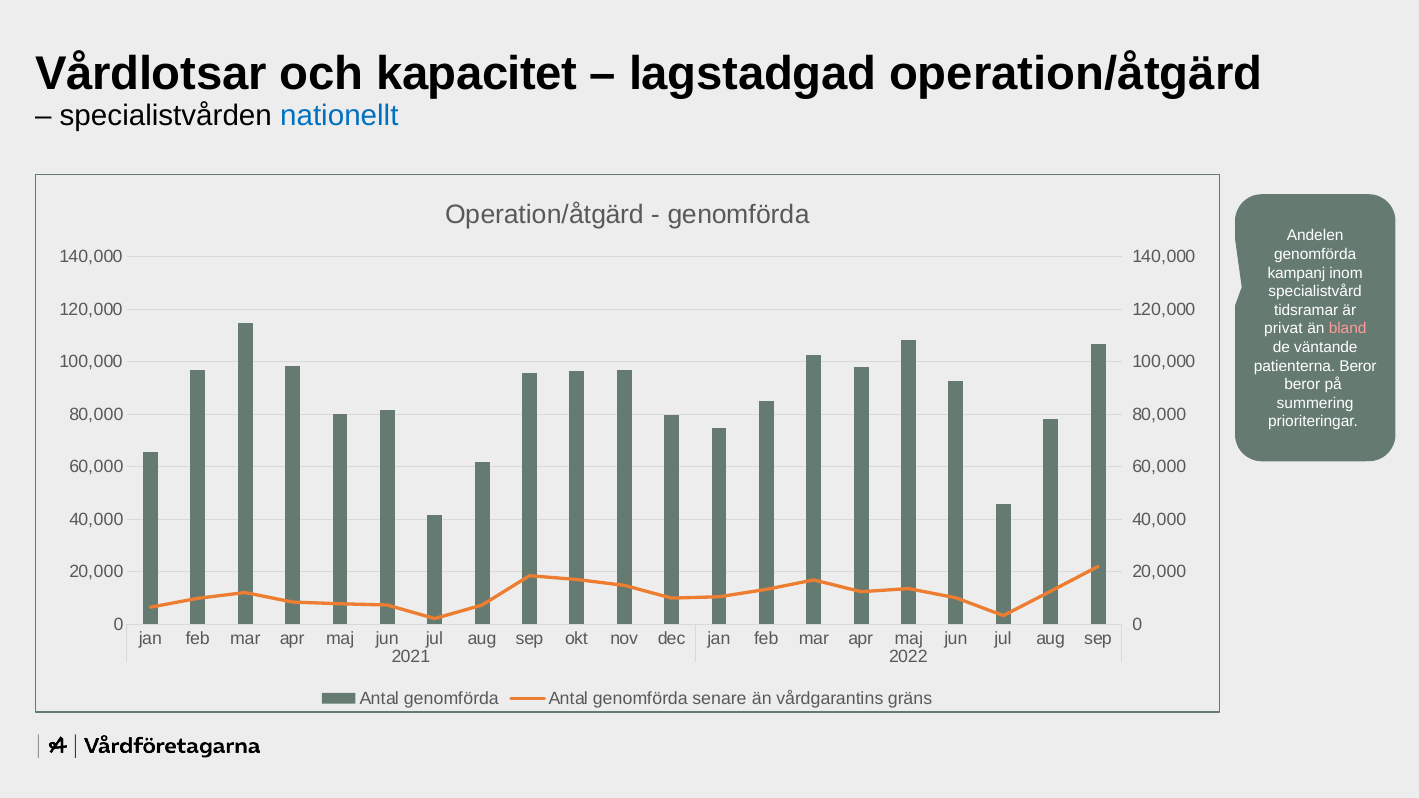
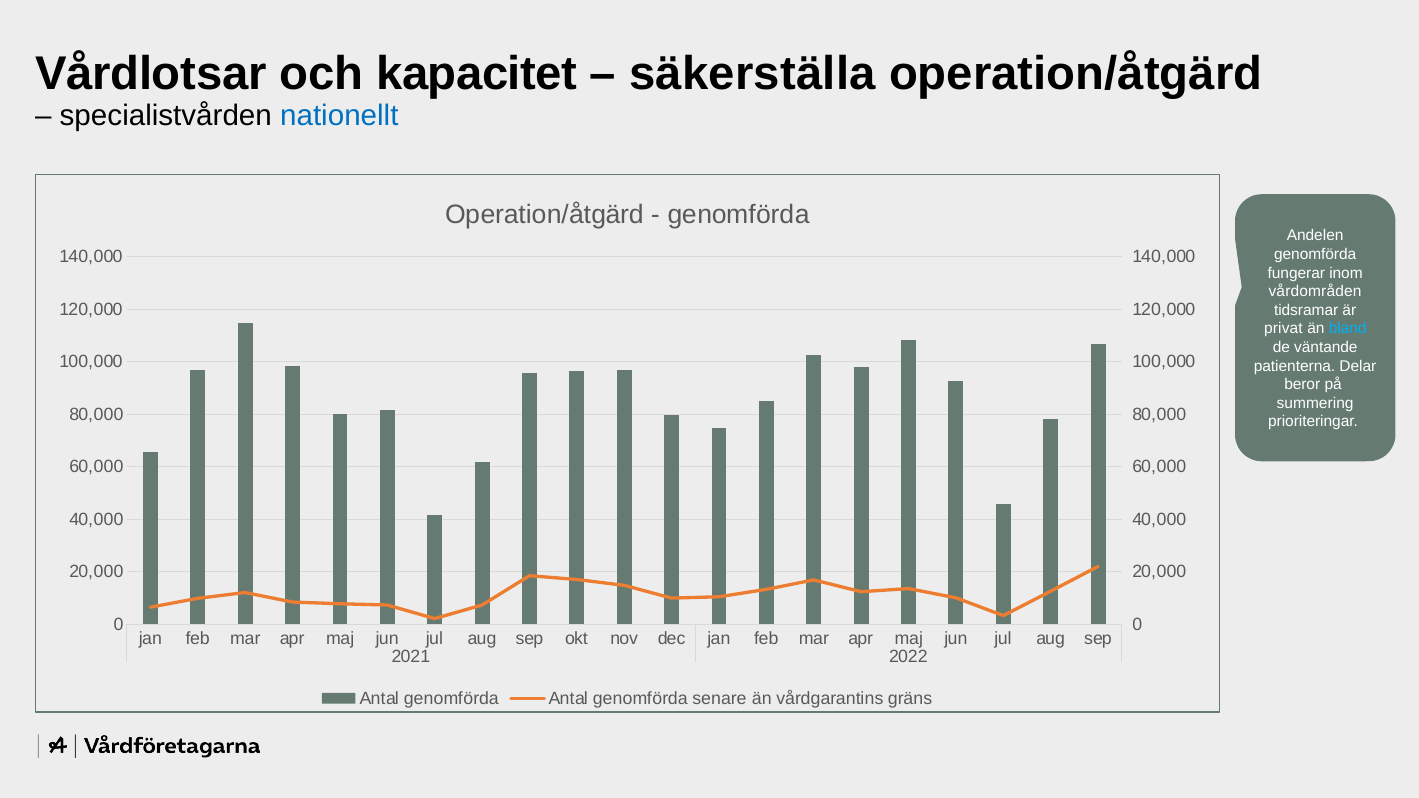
lagstadgad: lagstadgad -> säkerställa (752, 74)
kampanj: kampanj -> fungerar (1296, 273)
specialistvård: specialistvård -> vårdområden (1315, 292)
bland colour: pink -> light blue (1348, 329)
patienterna Beror: Beror -> Delar (1358, 366)
